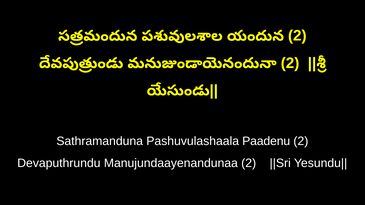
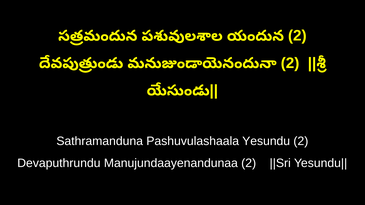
Paadenu: Paadenu -> Yesundu (266, 141)
